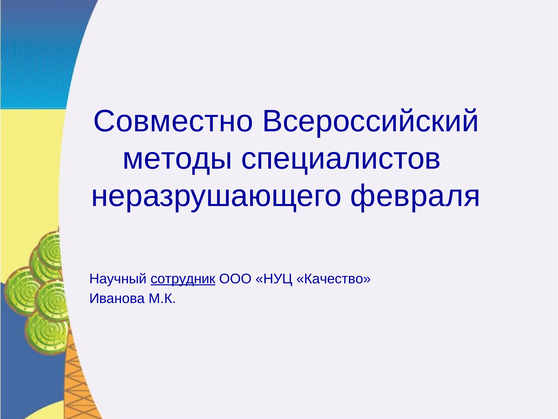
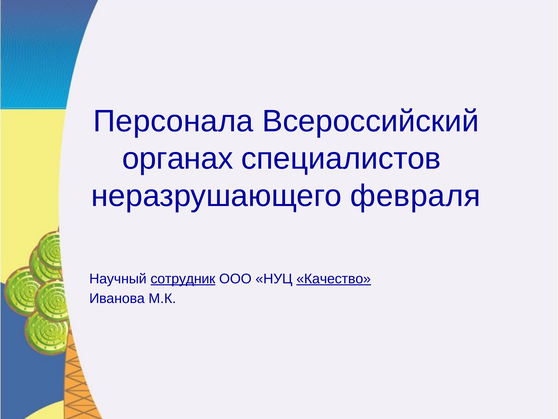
Совместно: Совместно -> Персонала (173, 121)
методы: методы -> органах (178, 158)
Качество underline: none -> present (334, 279)
